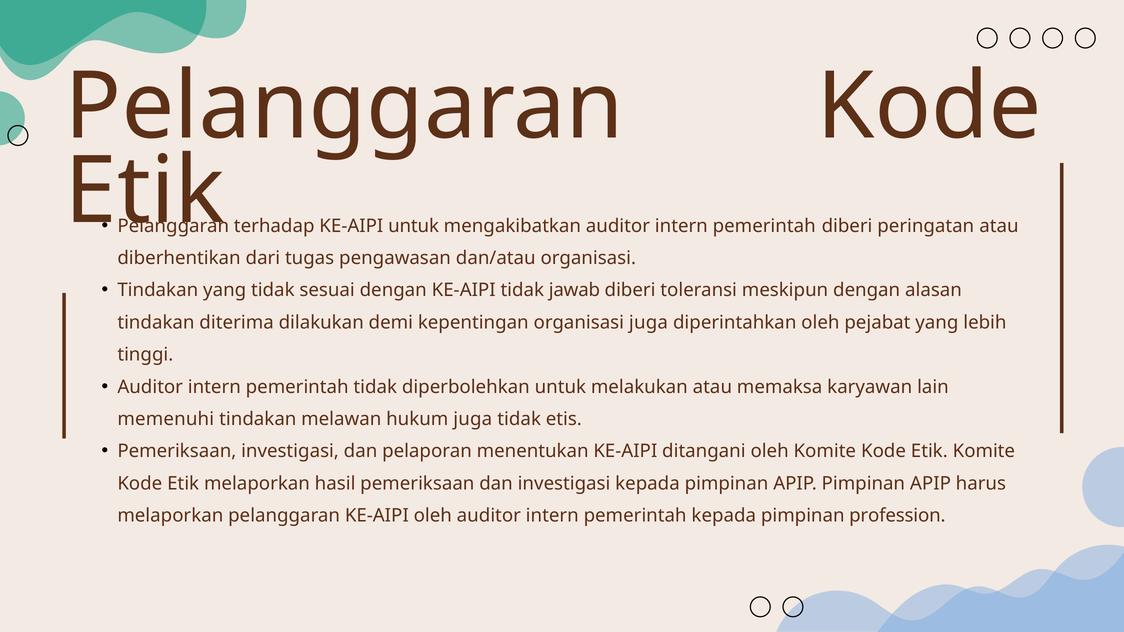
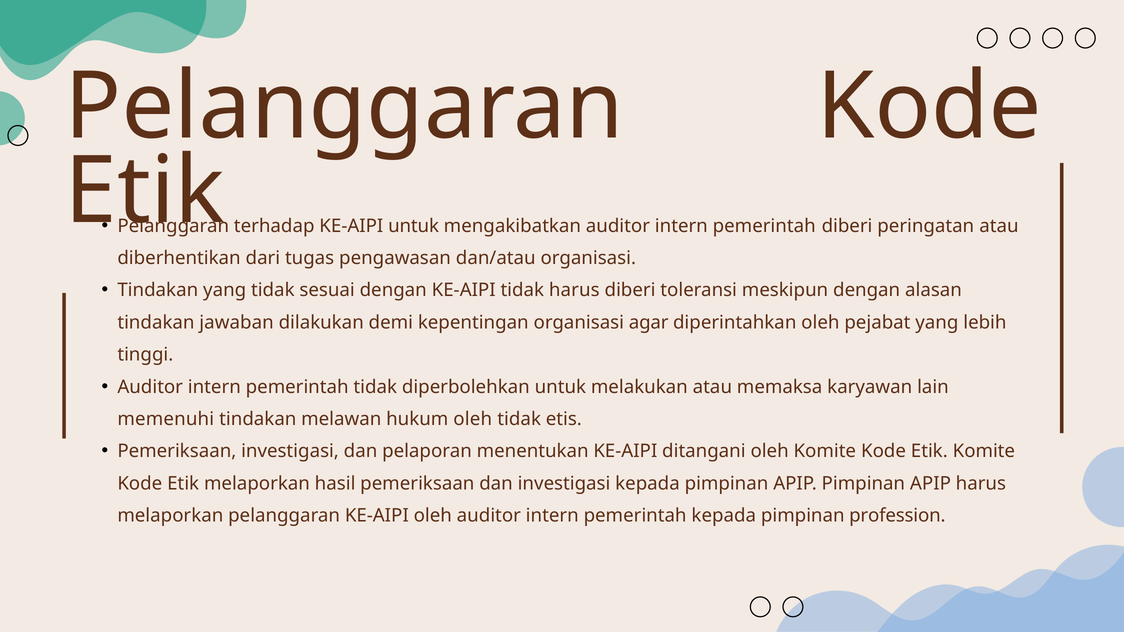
tidak jawab: jawab -> harus (574, 290)
diterima: diterima -> jawaban (237, 323)
organisasi juga: juga -> agar (649, 323)
hukum juga: juga -> oleh (473, 419)
